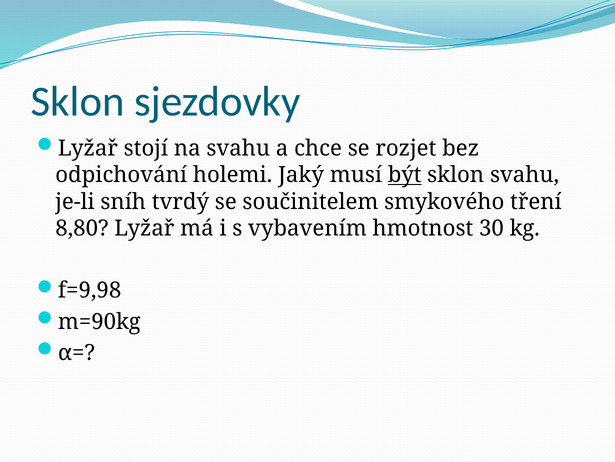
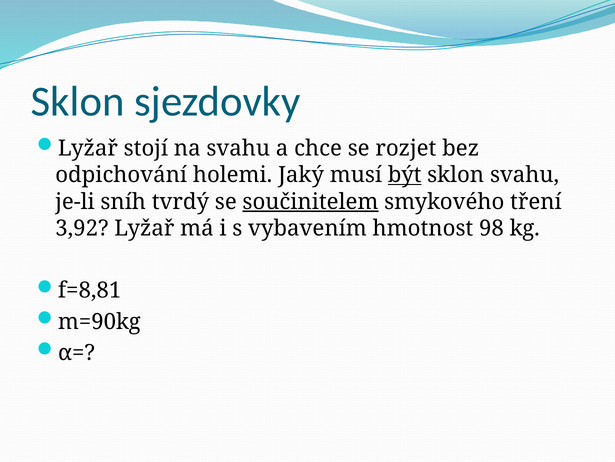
součinitelem underline: none -> present (310, 201)
8,80: 8,80 -> 3,92 (82, 228)
30: 30 -> 98 (491, 228)
f=9,98: f=9,98 -> f=8,81 (90, 290)
